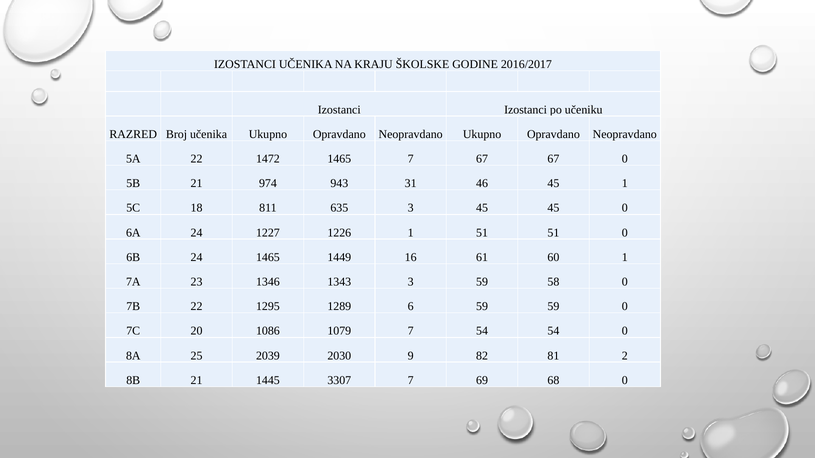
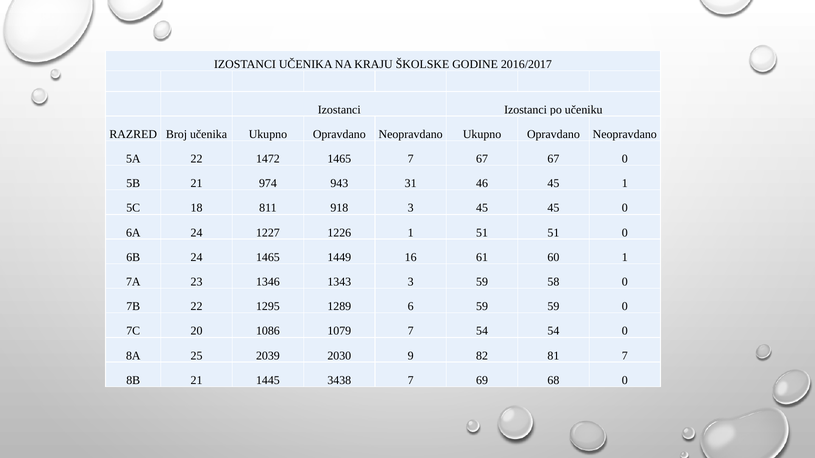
635: 635 -> 918 (339, 208)
81 2: 2 -> 7 (625, 356)
3307: 3307 -> 3438 (339, 381)
